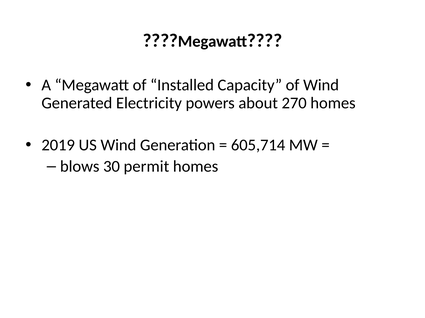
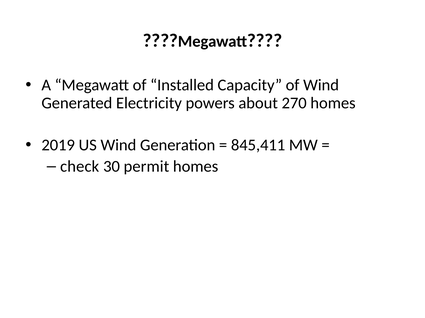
605,714: 605,714 -> 845,411 (258, 146)
blows: blows -> check (80, 167)
